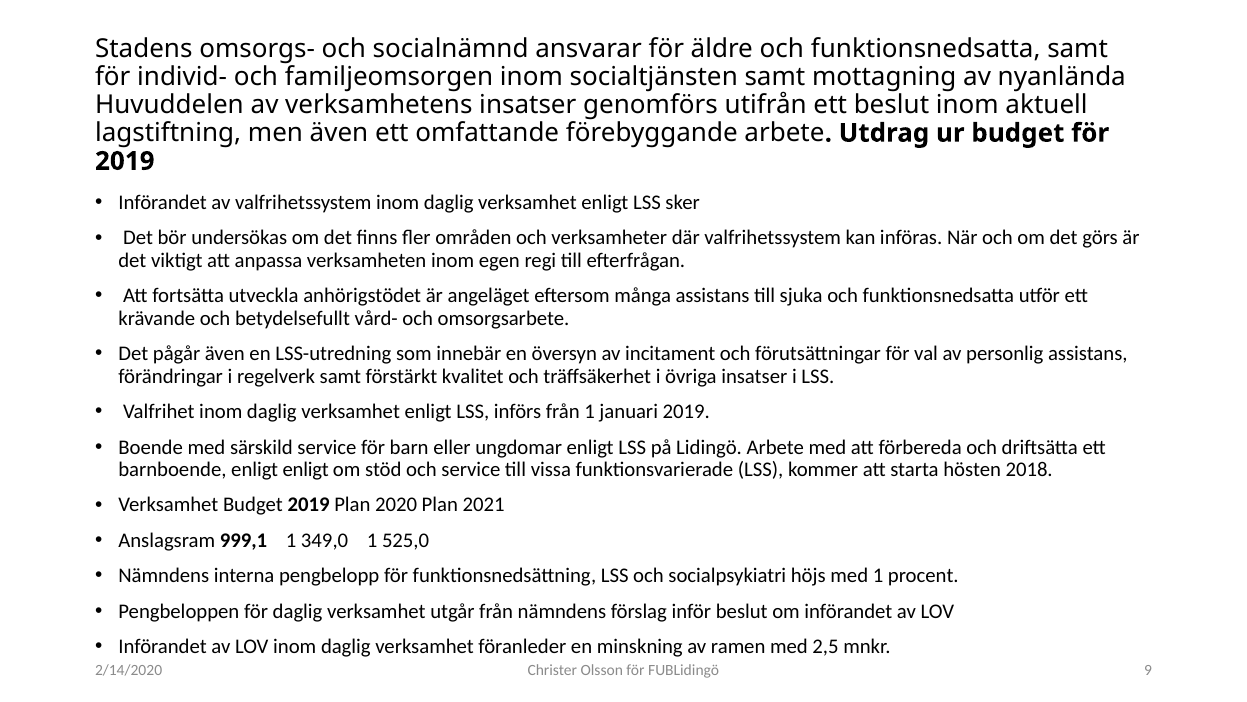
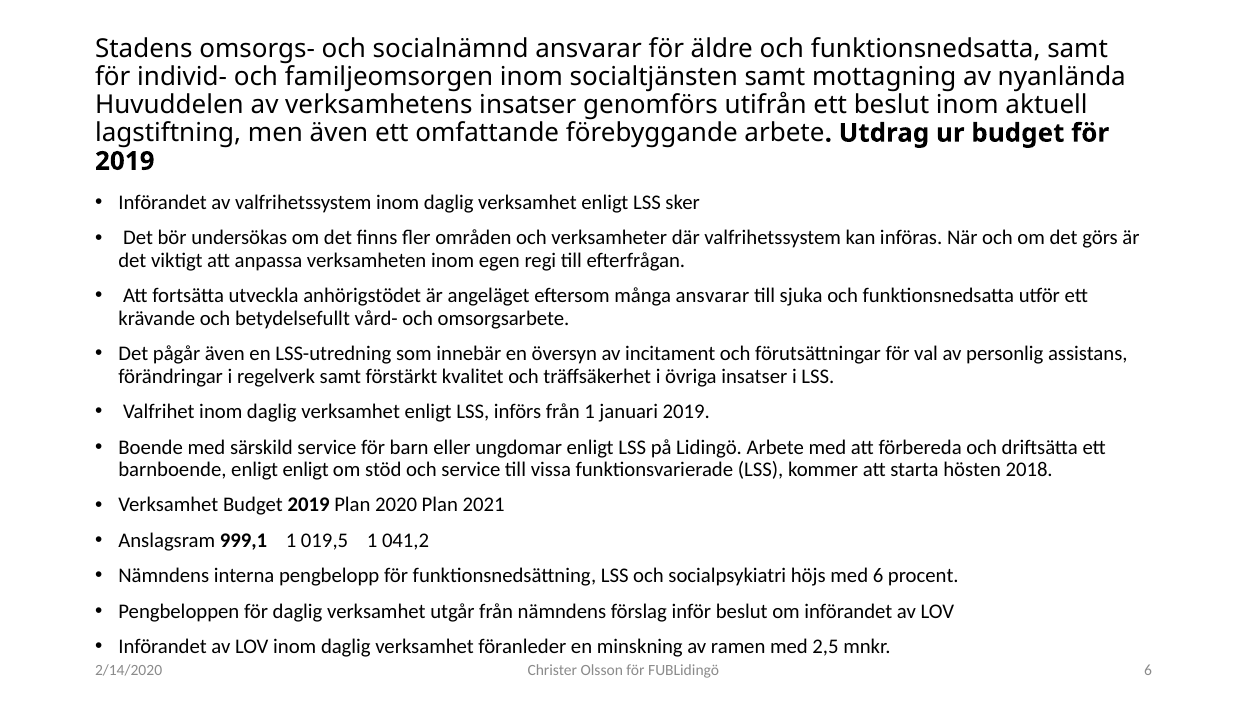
många assistans: assistans -> ansvarar (712, 296)
349,0: 349,0 -> 019,5 (325, 540)
525,0: 525,0 -> 041,2 (406, 540)
med 1: 1 -> 6 (878, 576)
FUBLidingö 9: 9 -> 6 (1148, 670)
